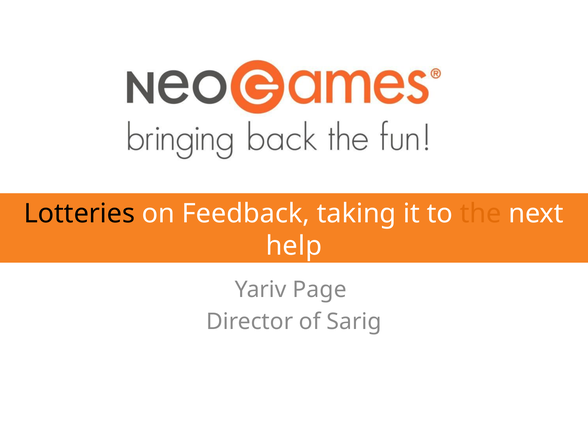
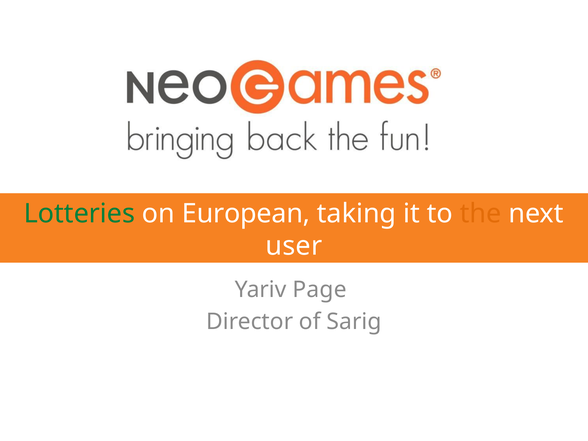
Lotteries colour: black -> green (79, 214)
Feedback: Feedback -> European (246, 214)
help: help -> user (294, 246)
